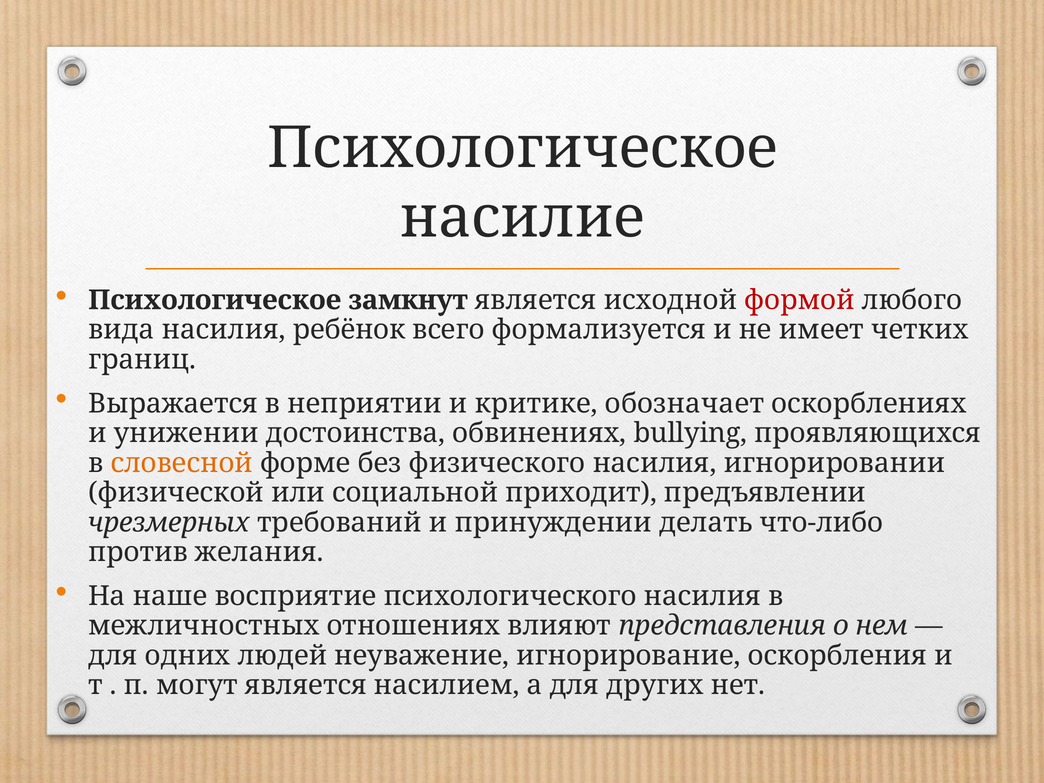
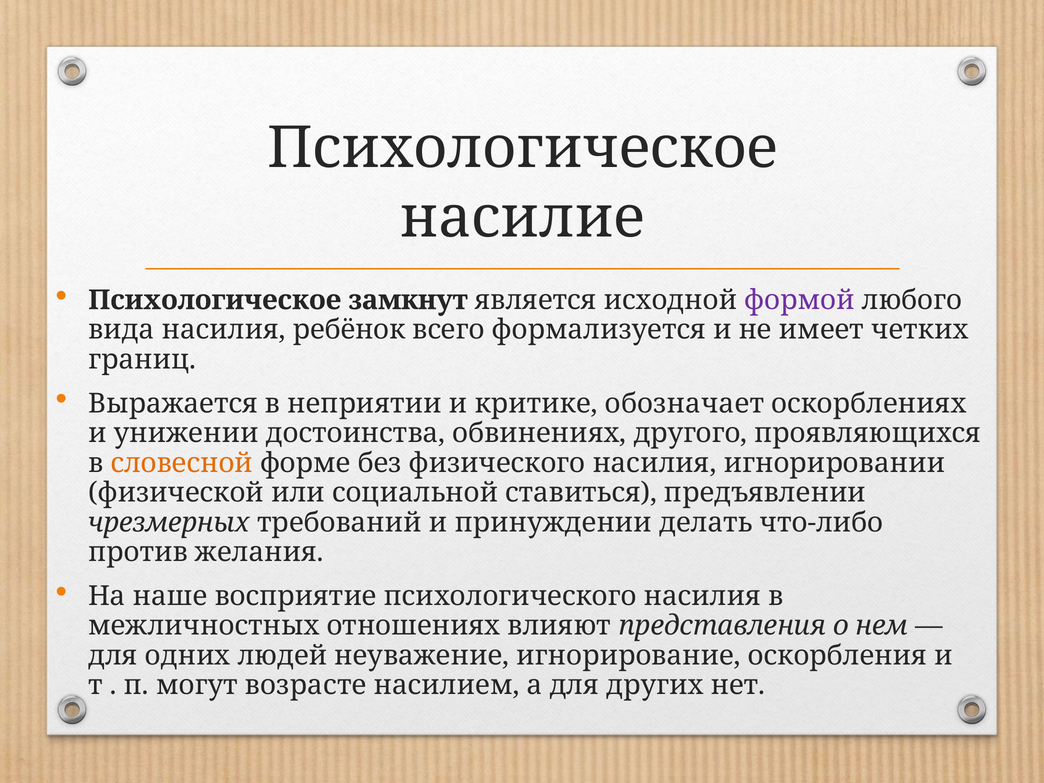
формой colour: red -> purple (800, 300)
bullying: bullying -> другого (690, 433)
приходит: приходит -> ставиться (581, 493)
могут является: является -> возрасте (306, 685)
